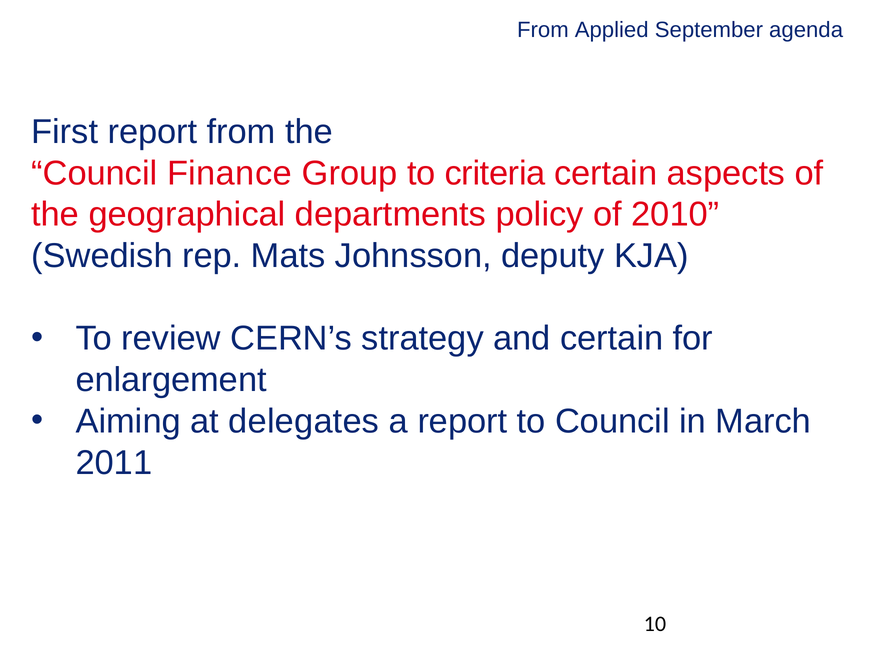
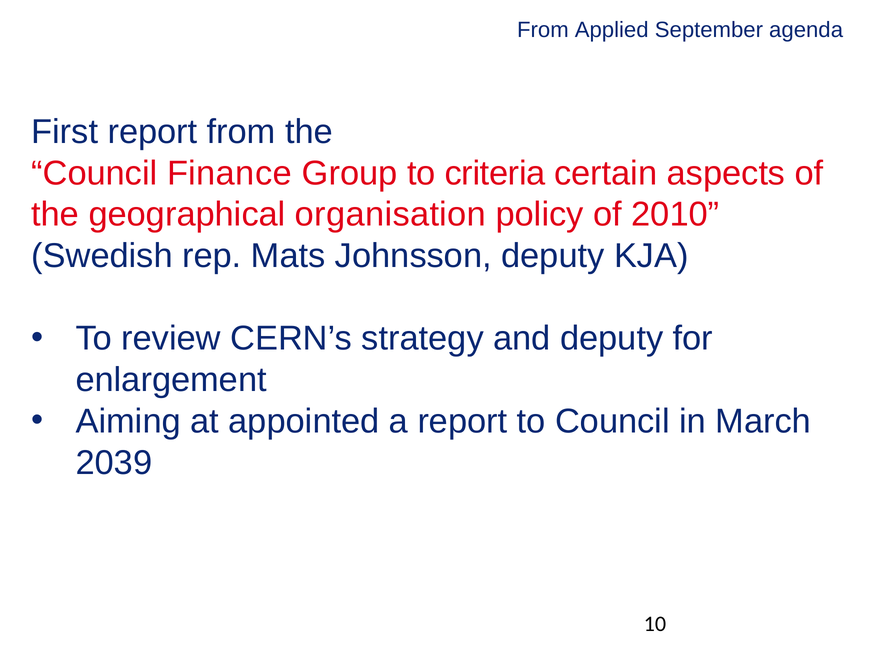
departments: departments -> organisation (390, 215)
and certain: certain -> deputy (612, 339)
delegates: delegates -> appointed (304, 422)
2011: 2011 -> 2039 (114, 463)
